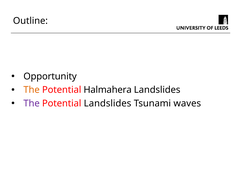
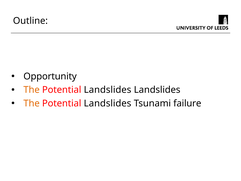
Halmahera: Halmahera -> Landslides (108, 90)
The colour: purple -> orange (32, 103)
waves: waves -> failure (187, 103)
